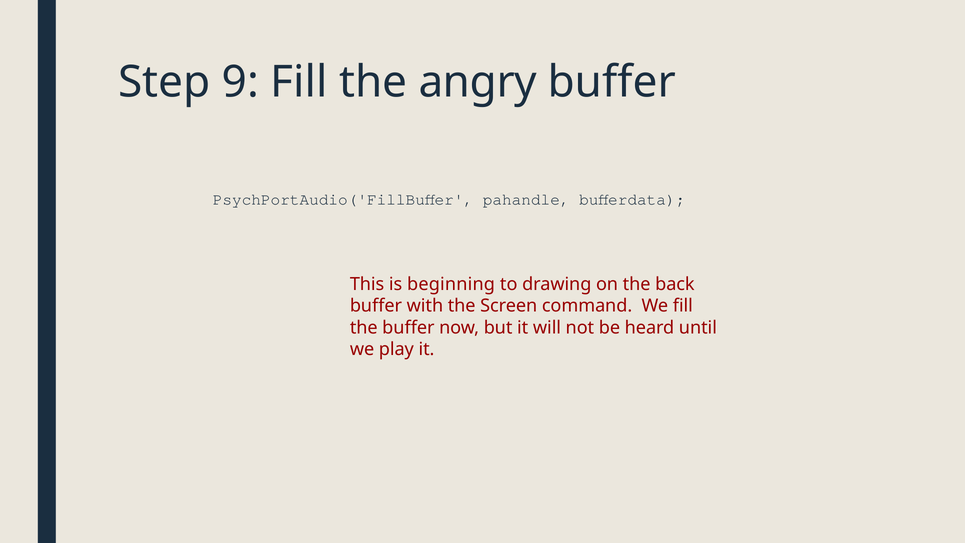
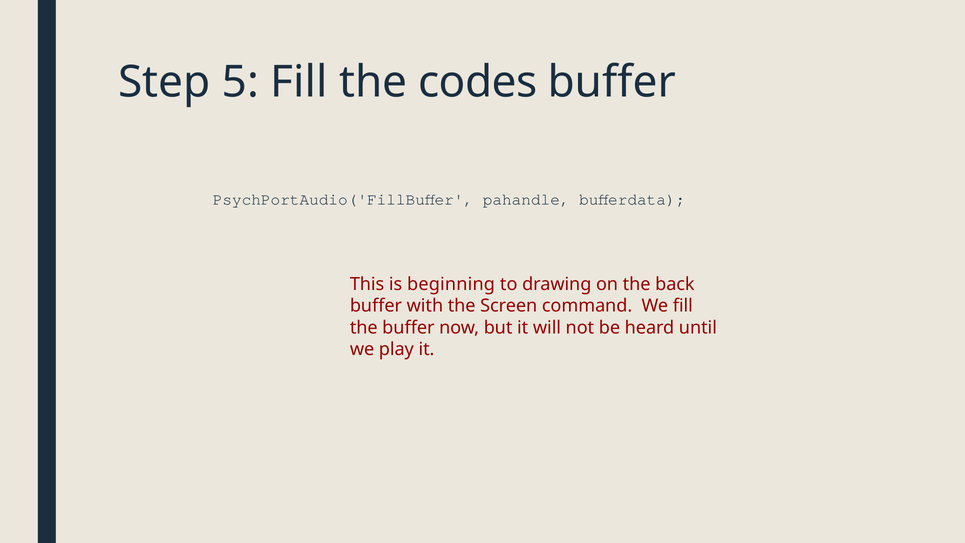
9: 9 -> 5 (240, 82)
angry: angry -> codes (478, 82)
